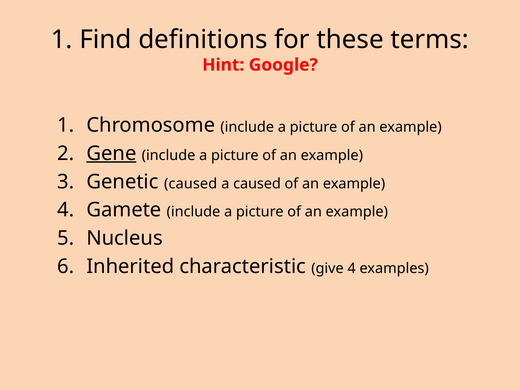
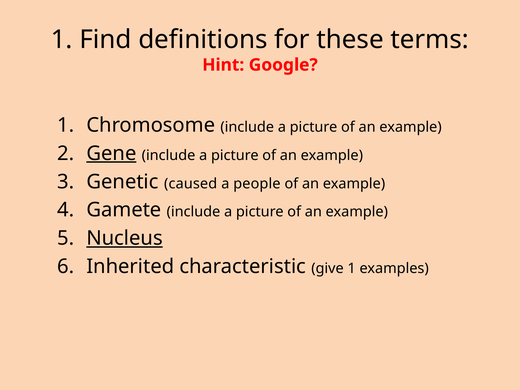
a caused: caused -> people (257, 184)
Nucleus underline: none -> present (125, 238)
give 4: 4 -> 1 (352, 268)
